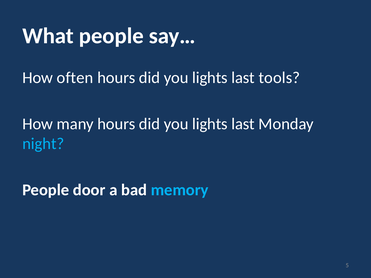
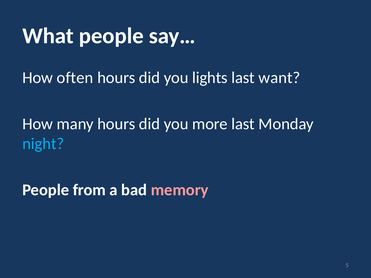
tools: tools -> want (279, 78)
lights: lights -> more (210, 124)
door: door -> from (89, 190)
memory colour: light blue -> pink (180, 190)
